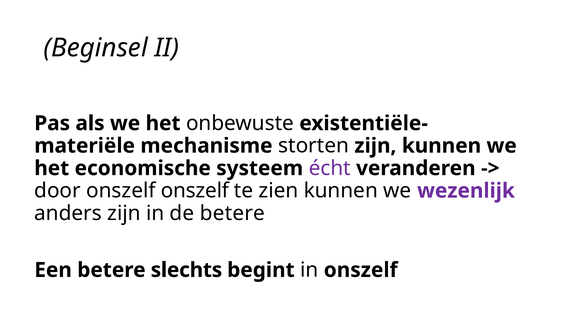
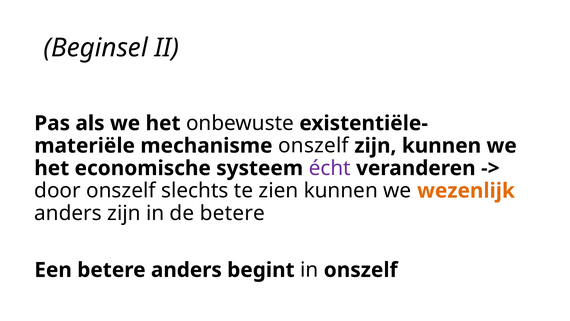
mechanisme storten: storten -> onszelf (313, 146)
onszelf onszelf: onszelf -> slechts (195, 191)
wezenlijk colour: purple -> orange (466, 191)
betere slechts: slechts -> anders (186, 270)
